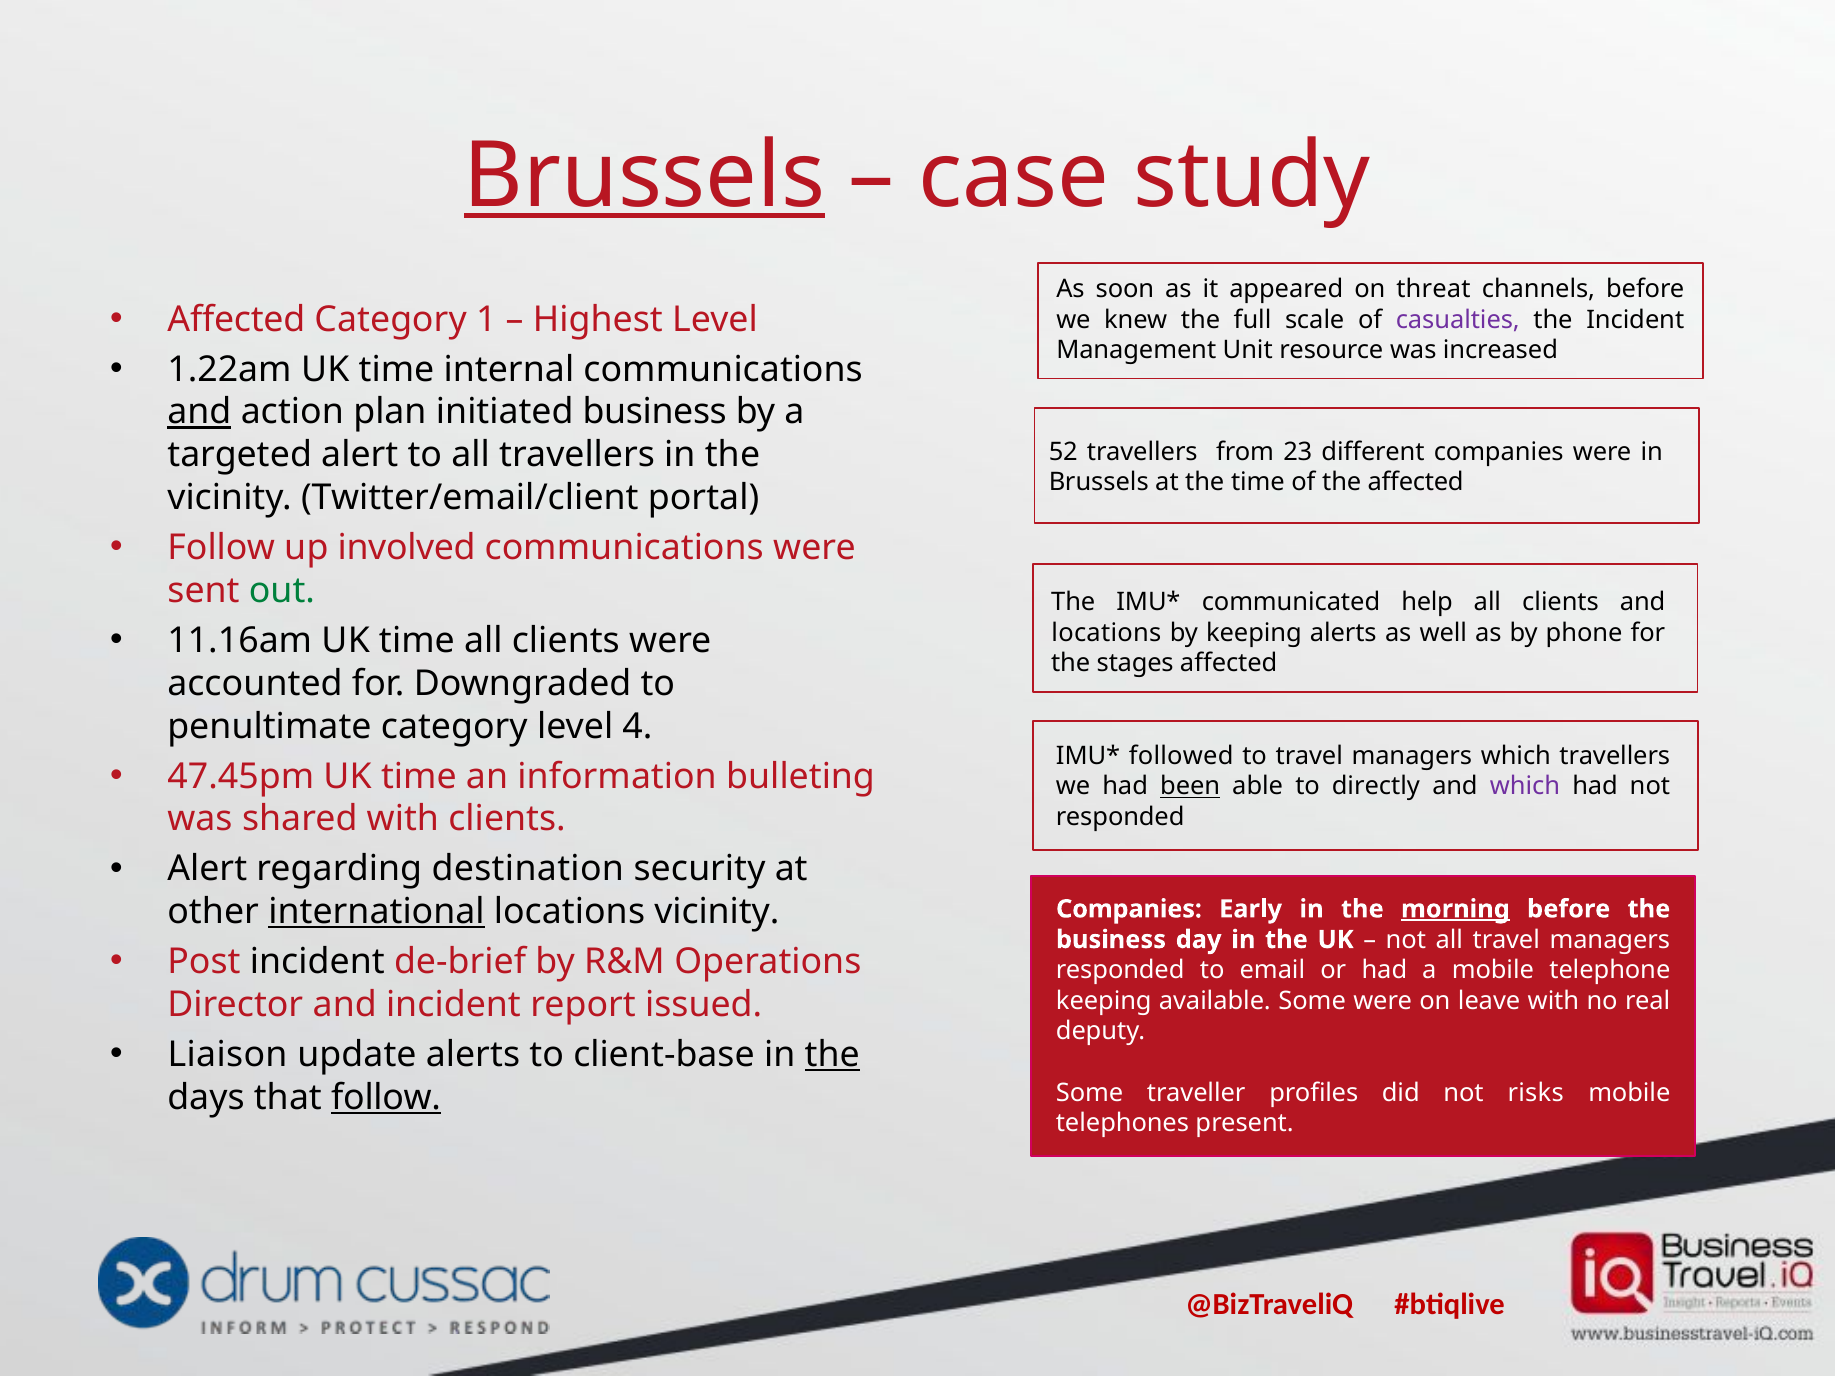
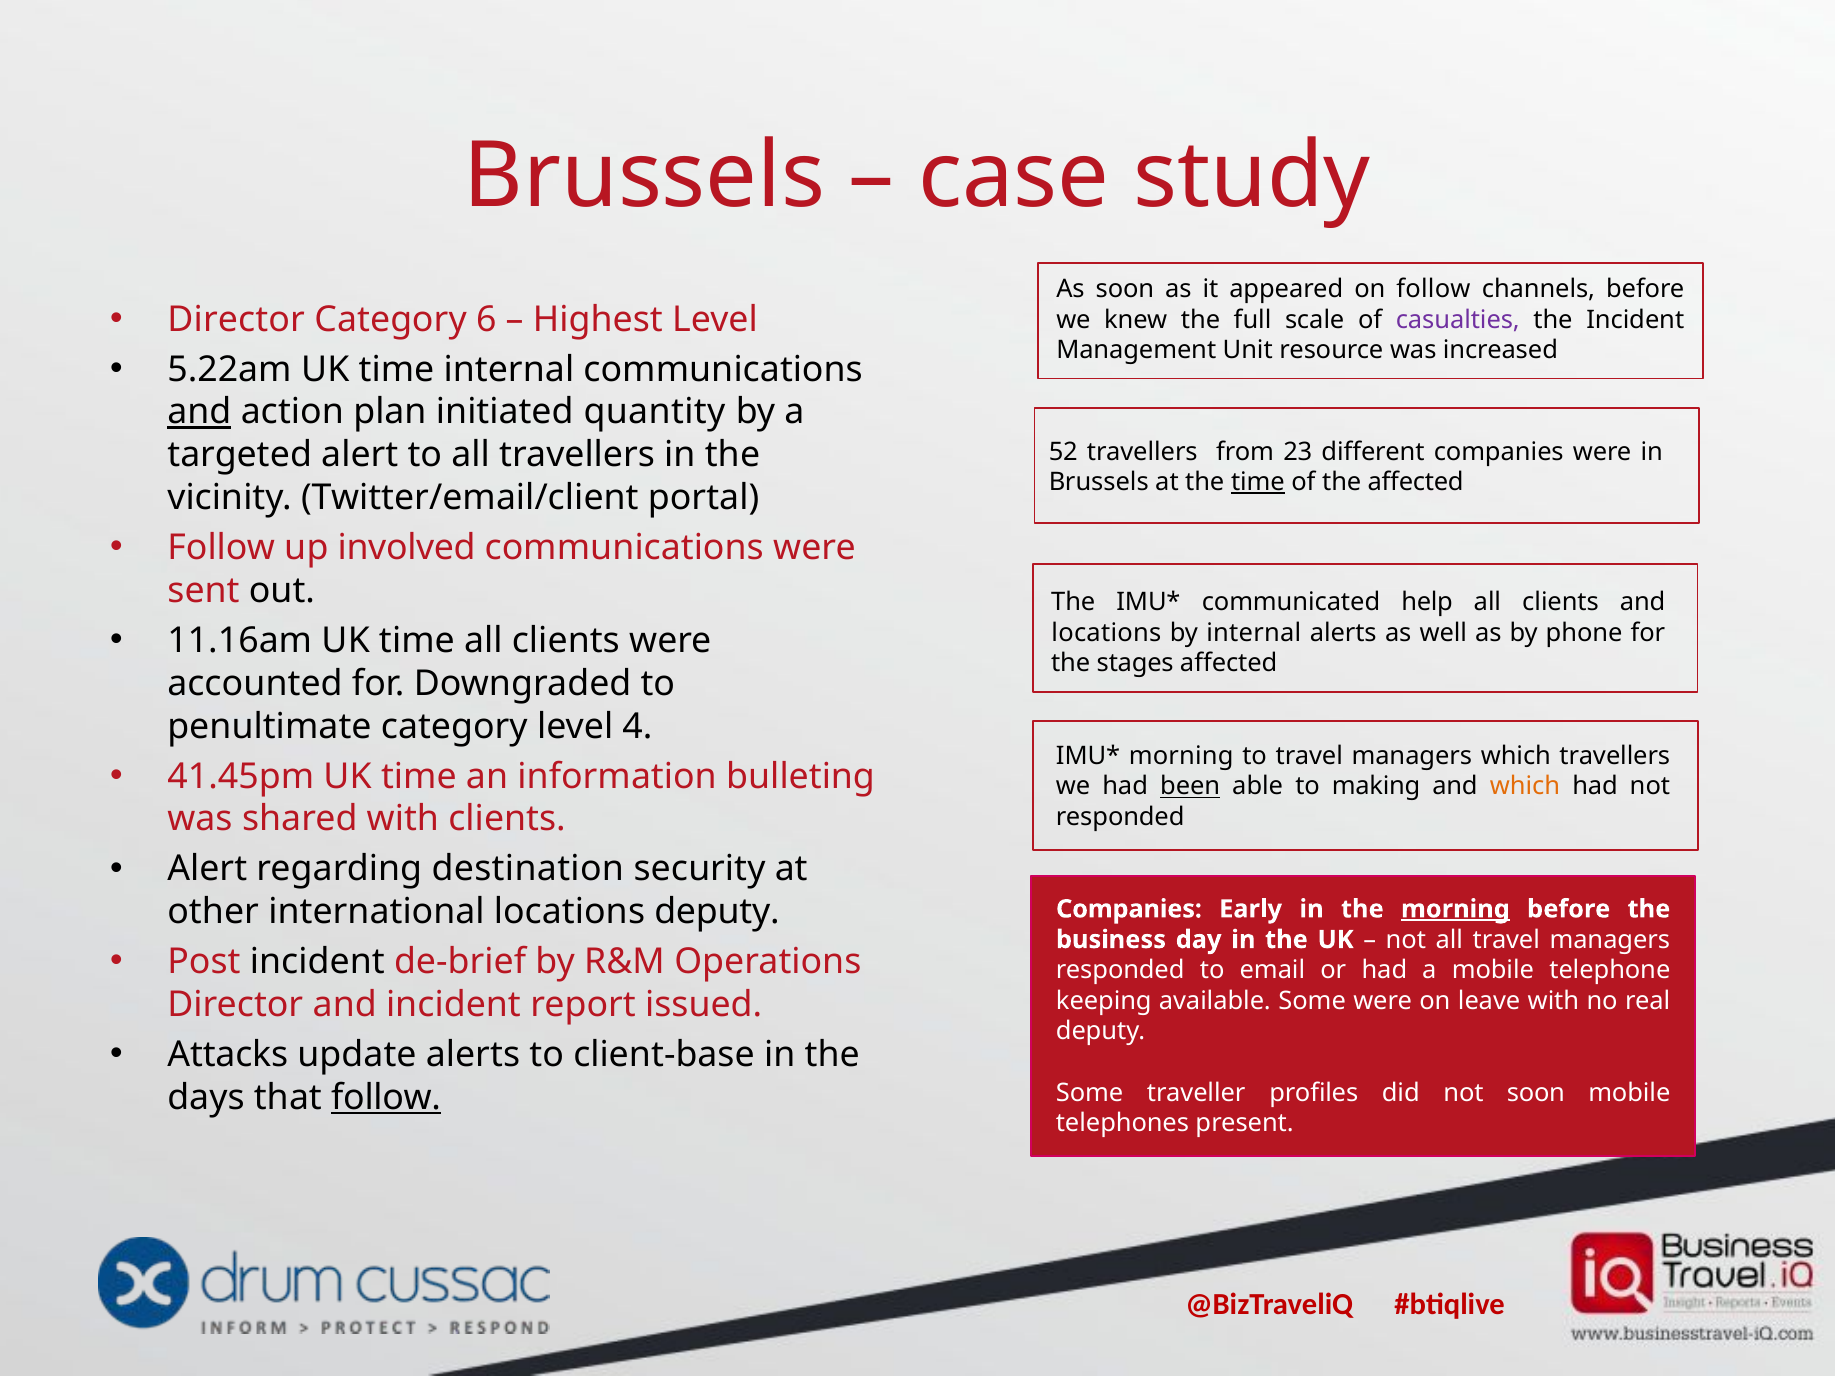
Brussels underline: present -> none (644, 176)
on threat: threat -> follow (1433, 289)
Affected: Affected -> Director (236, 319)
1: 1 -> 6 (486, 319)
1.22am: 1.22am -> 5.22am (230, 369)
initiated business: business -> quantity (654, 412)
time underline: none -> present (1258, 482)
out colour: green -> black (282, 591)
by keeping: keeping -> internal (1254, 633)
followed: followed -> morning (1181, 756)
47.45pm: 47.45pm -> 41.45pm (241, 776)
directly: directly -> making (1376, 787)
which colour: purple -> orange (1525, 787)
international underline: present -> none (377, 912)
locations vicinity: vicinity -> deputy (717, 912)
Liaison: Liaison -> Attacks (228, 1055)
the underline: present -> none (832, 1055)
not risks: risks -> soon (1536, 1093)
